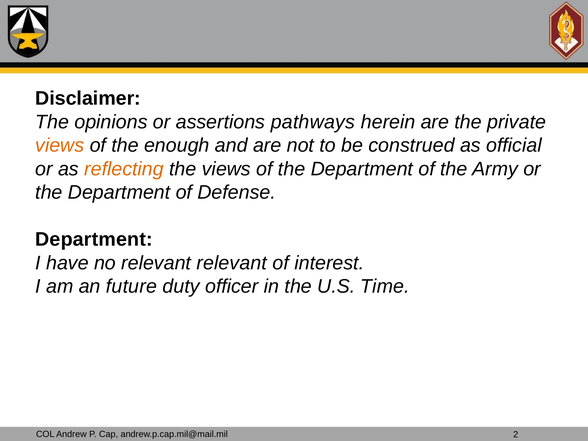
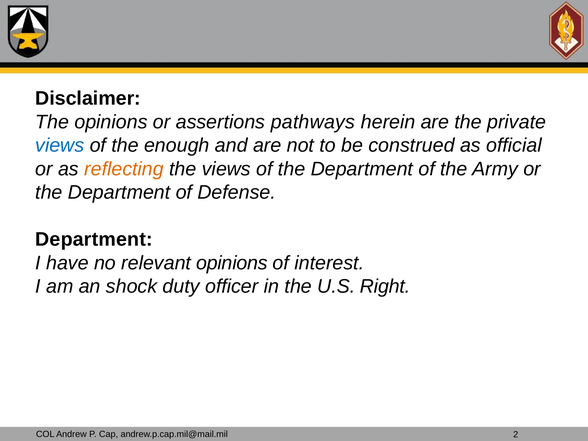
views colour: orange -> blue (60, 145)
relevant relevant: relevant -> opinions (232, 263)
future: future -> shock (132, 287)
Time: Time -> Right (385, 287)
